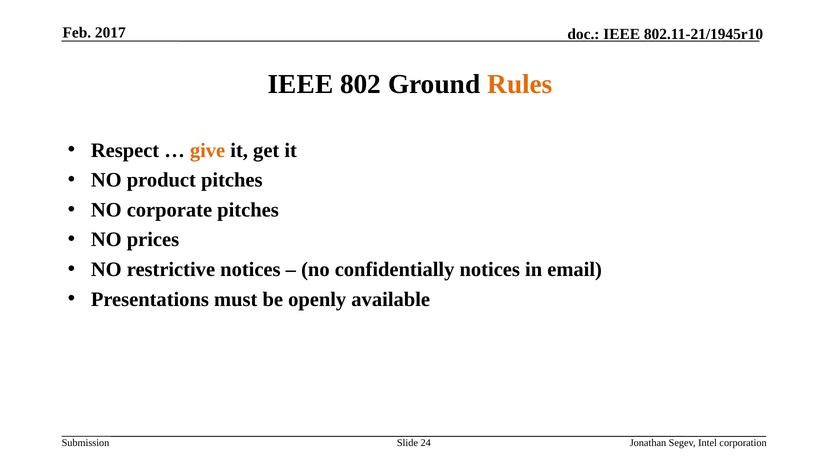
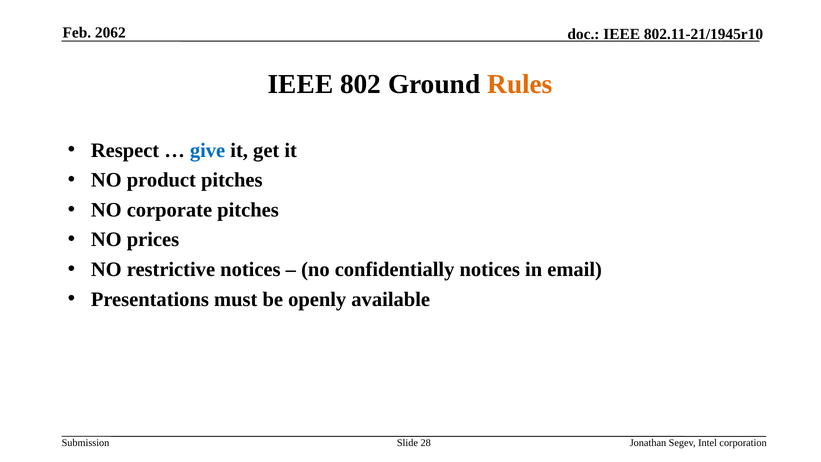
2017: 2017 -> 2062 (110, 33)
give colour: orange -> blue (208, 150)
24: 24 -> 28 (426, 443)
